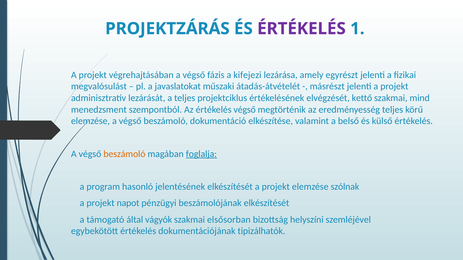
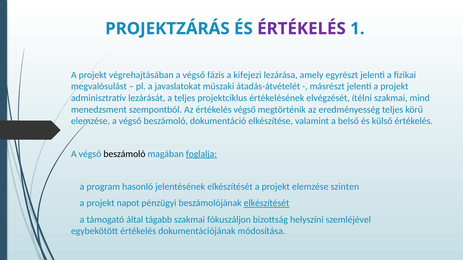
kettő: kettő -> ítélni (362, 98)
beszámoló colour: orange -> black (124, 154)
szólnak: szólnak -> szinten (345, 187)
elkészítését underline: none -> present (267, 203)
vágyók: vágyók -> tágabb (159, 220)
elsősorban: elsősorban -> fókuszáljon (229, 220)
tipizálhatók: tipizálhatók -> módosítása (261, 231)
